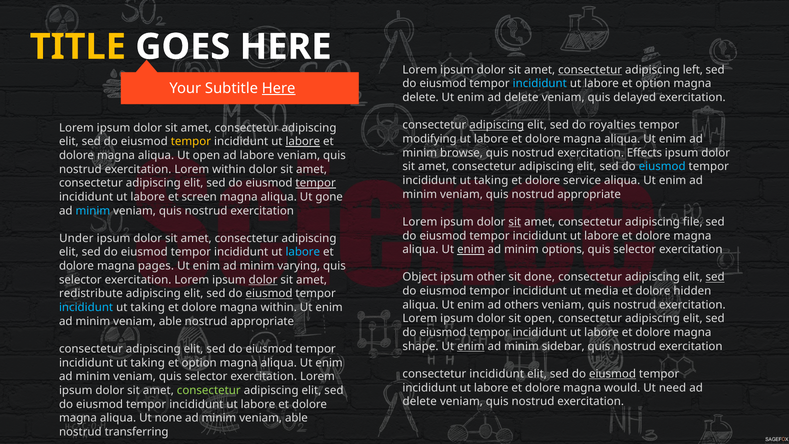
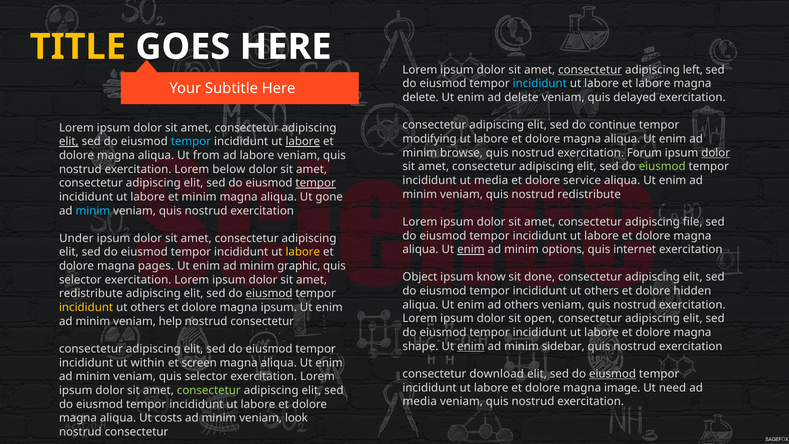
labore et option: option -> labore (653, 84)
Here underline: present -> none (279, 88)
adipiscing underline: present -> none (497, 125)
royalties: royalties -> continue (613, 125)
elit underline: none -> present (69, 142)
tempor colour: yellow -> light blue (191, 142)
Effects: Effects -> Forum (644, 153)
dolor underline: none -> present (716, 153)
Ut open: open -> from (206, 155)
eiusmod colour: light blue -> light green (662, 167)
Lorem within: within -> below (229, 169)
taking: taking -> media (491, 180)
quis nostrud appropriate: appropriate -> redistribute (589, 194)
et screen: screen -> minim (199, 197)
sit underline: present -> none (515, 222)
selector: selector -> internet (635, 249)
labore colour: light blue -> yellow (303, 252)
varying: varying -> graphic (299, 266)
other: other -> know (491, 277)
sed underline: present -> none (715, 277)
dolor underline: present -> none (263, 280)
media: media -> others (602, 291)
incididunt colour: light blue -> yellow (86, 307)
taking: taking -> others (148, 307)
magna within: within -> ipsum (279, 307)
able: able -> help (170, 321)
appropriate: appropriate -> consectetur (262, 321)
taking: taking -> within (148, 363)
option: option -> screen (199, 363)
consectetur incididunt: incididunt -> download (497, 374)
would: would -> image (622, 388)
delete: delete -> media (420, 401)
none: none -> costs (168, 418)
able: able -> look (296, 418)
transferring: transferring -> consectetur (137, 432)
